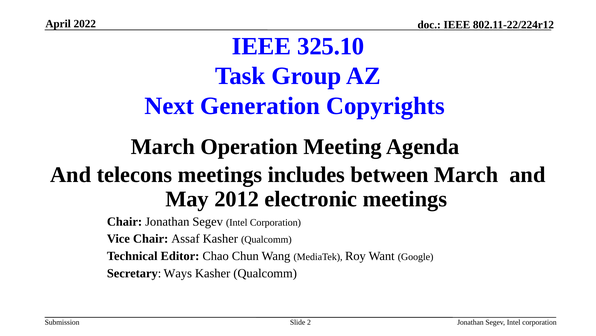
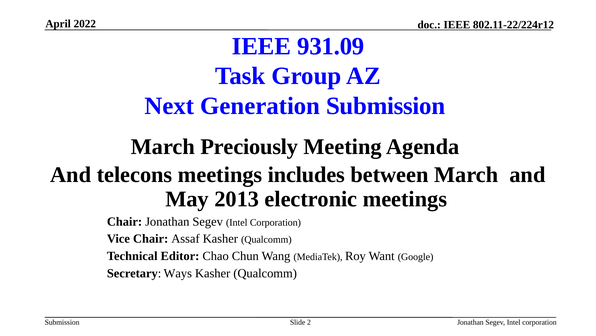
325.10: 325.10 -> 931.09 (331, 46)
Generation Copyrights: Copyrights -> Submission (386, 106)
Operation: Operation -> Preciously (249, 147)
2012: 2012 -> 2013 (237, 199)
